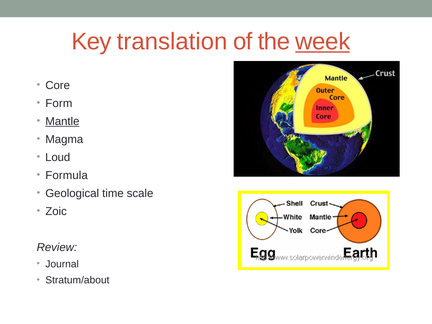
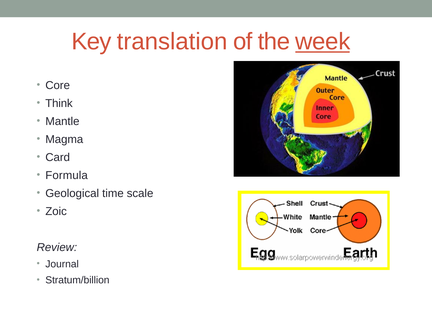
Form: Form -> Think (59, 103)
Mantle underline: present -> none (62, 121)
Loud: Loud -> Card (58, 157)
Stratum/about: Stratum/about -> Stratum/billion (77, 280)
